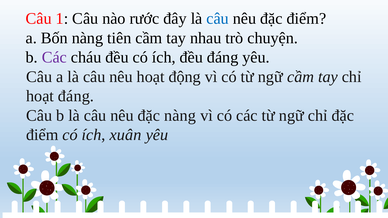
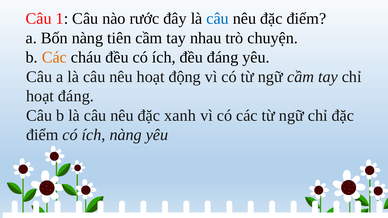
Các colour: purple -> orange (54, 57)
đặc nàng: nàng -> xanh (180, 116)
ích xuân: xuân -> nàng (126, 135)
